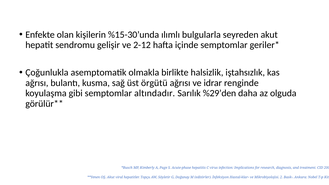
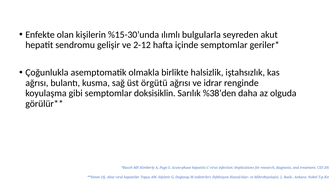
altındadır: altındadır -> doksisiklin (155, 93)
%29’den: %29’den -> %38’den (219, 93)
